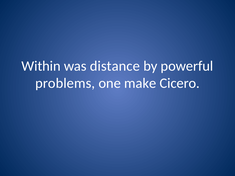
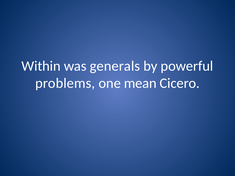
distance: distance -> generals (115, 66)
make: make -> mean (140, 83)
